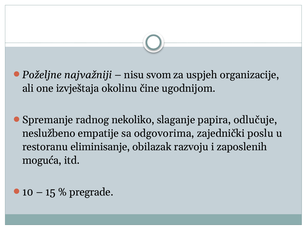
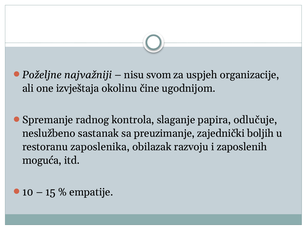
nekoliko: nekoliko -> kontrola (133, 120)
empatije: empatije -> sastanak (98, 134)
odgovorima: odgovorima -> preuzimanje (164, 134)
poslu: poslu -> boljih (260, 134)
eliminisanje: eliminisanje -> zaposlenika (100, 147)
pregrade: pregrade -> empatije (91, 192)
